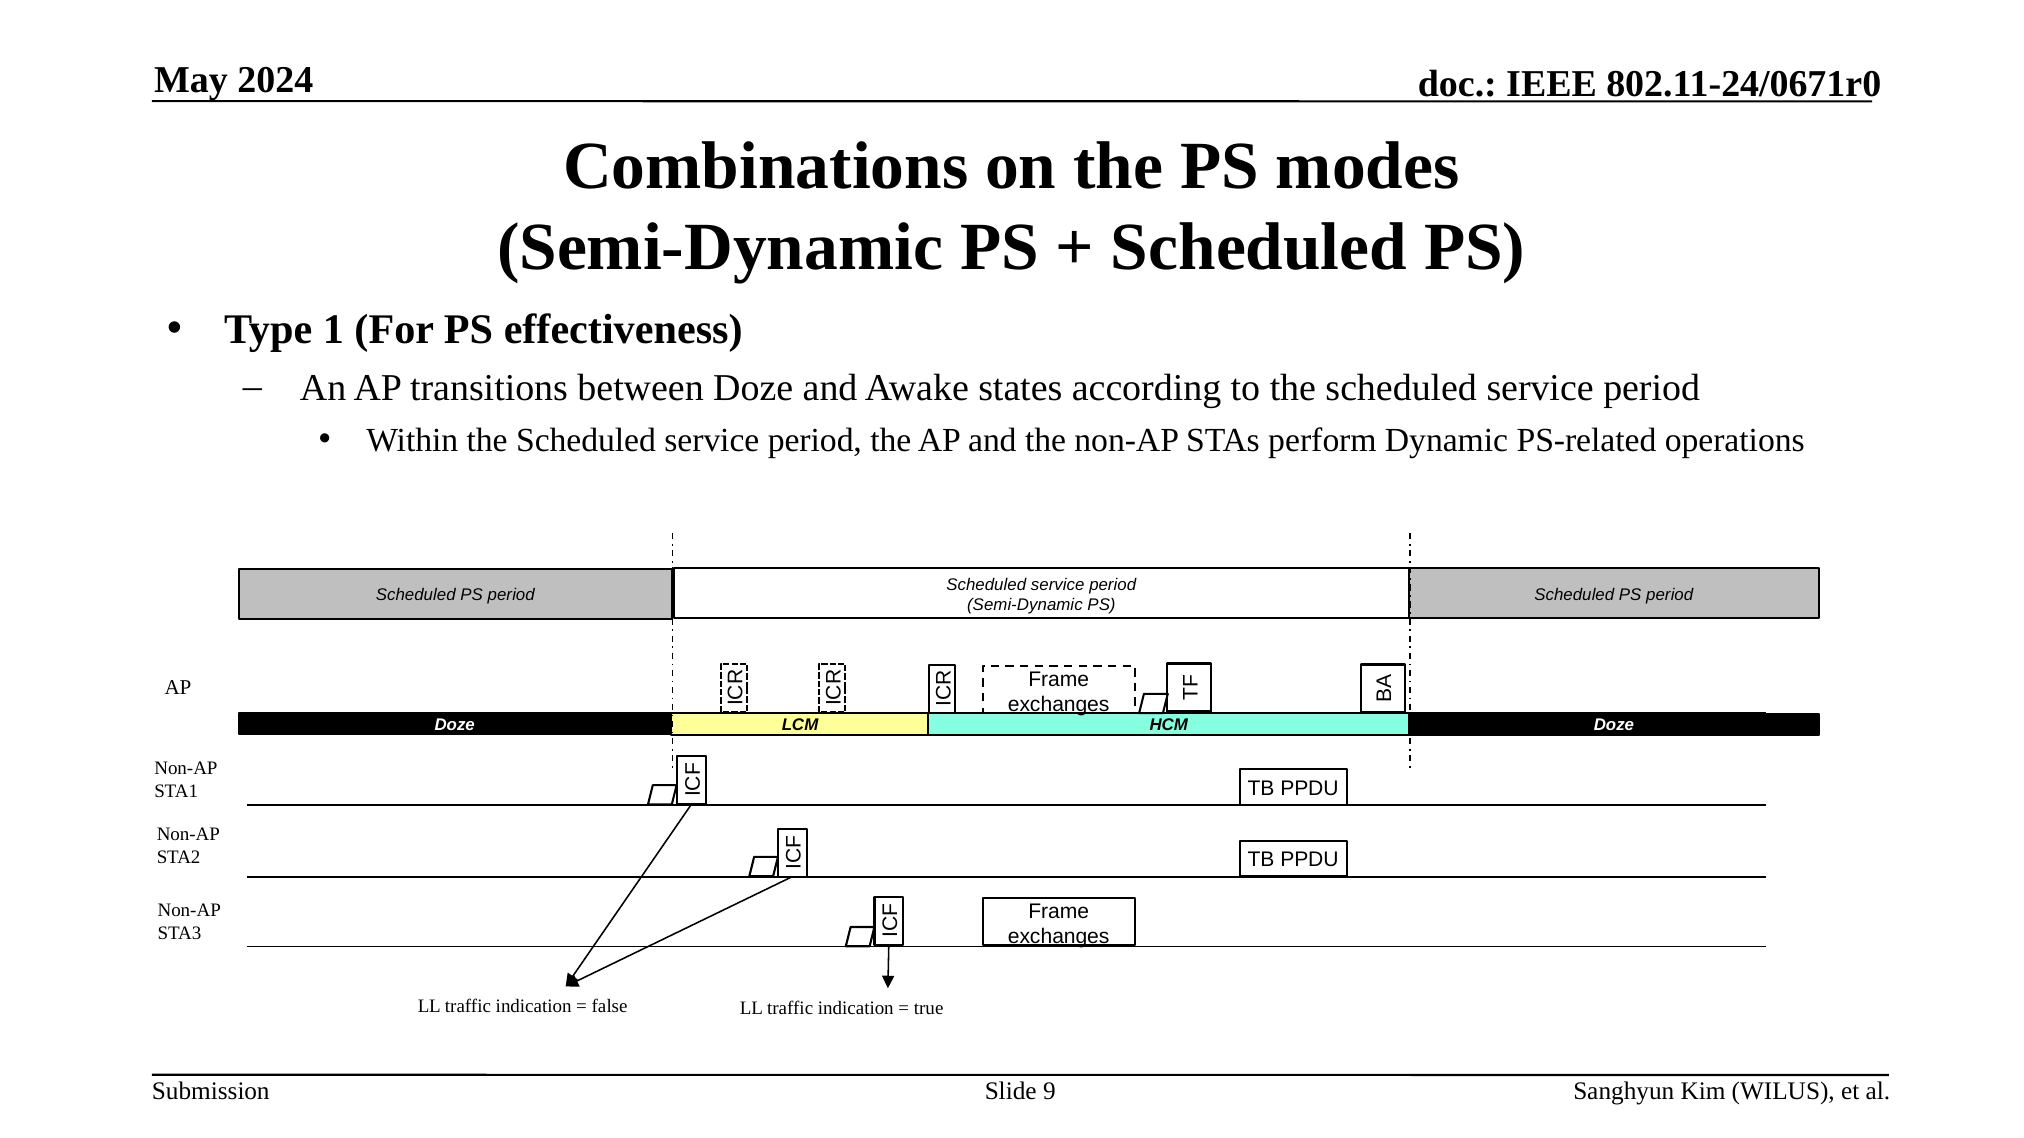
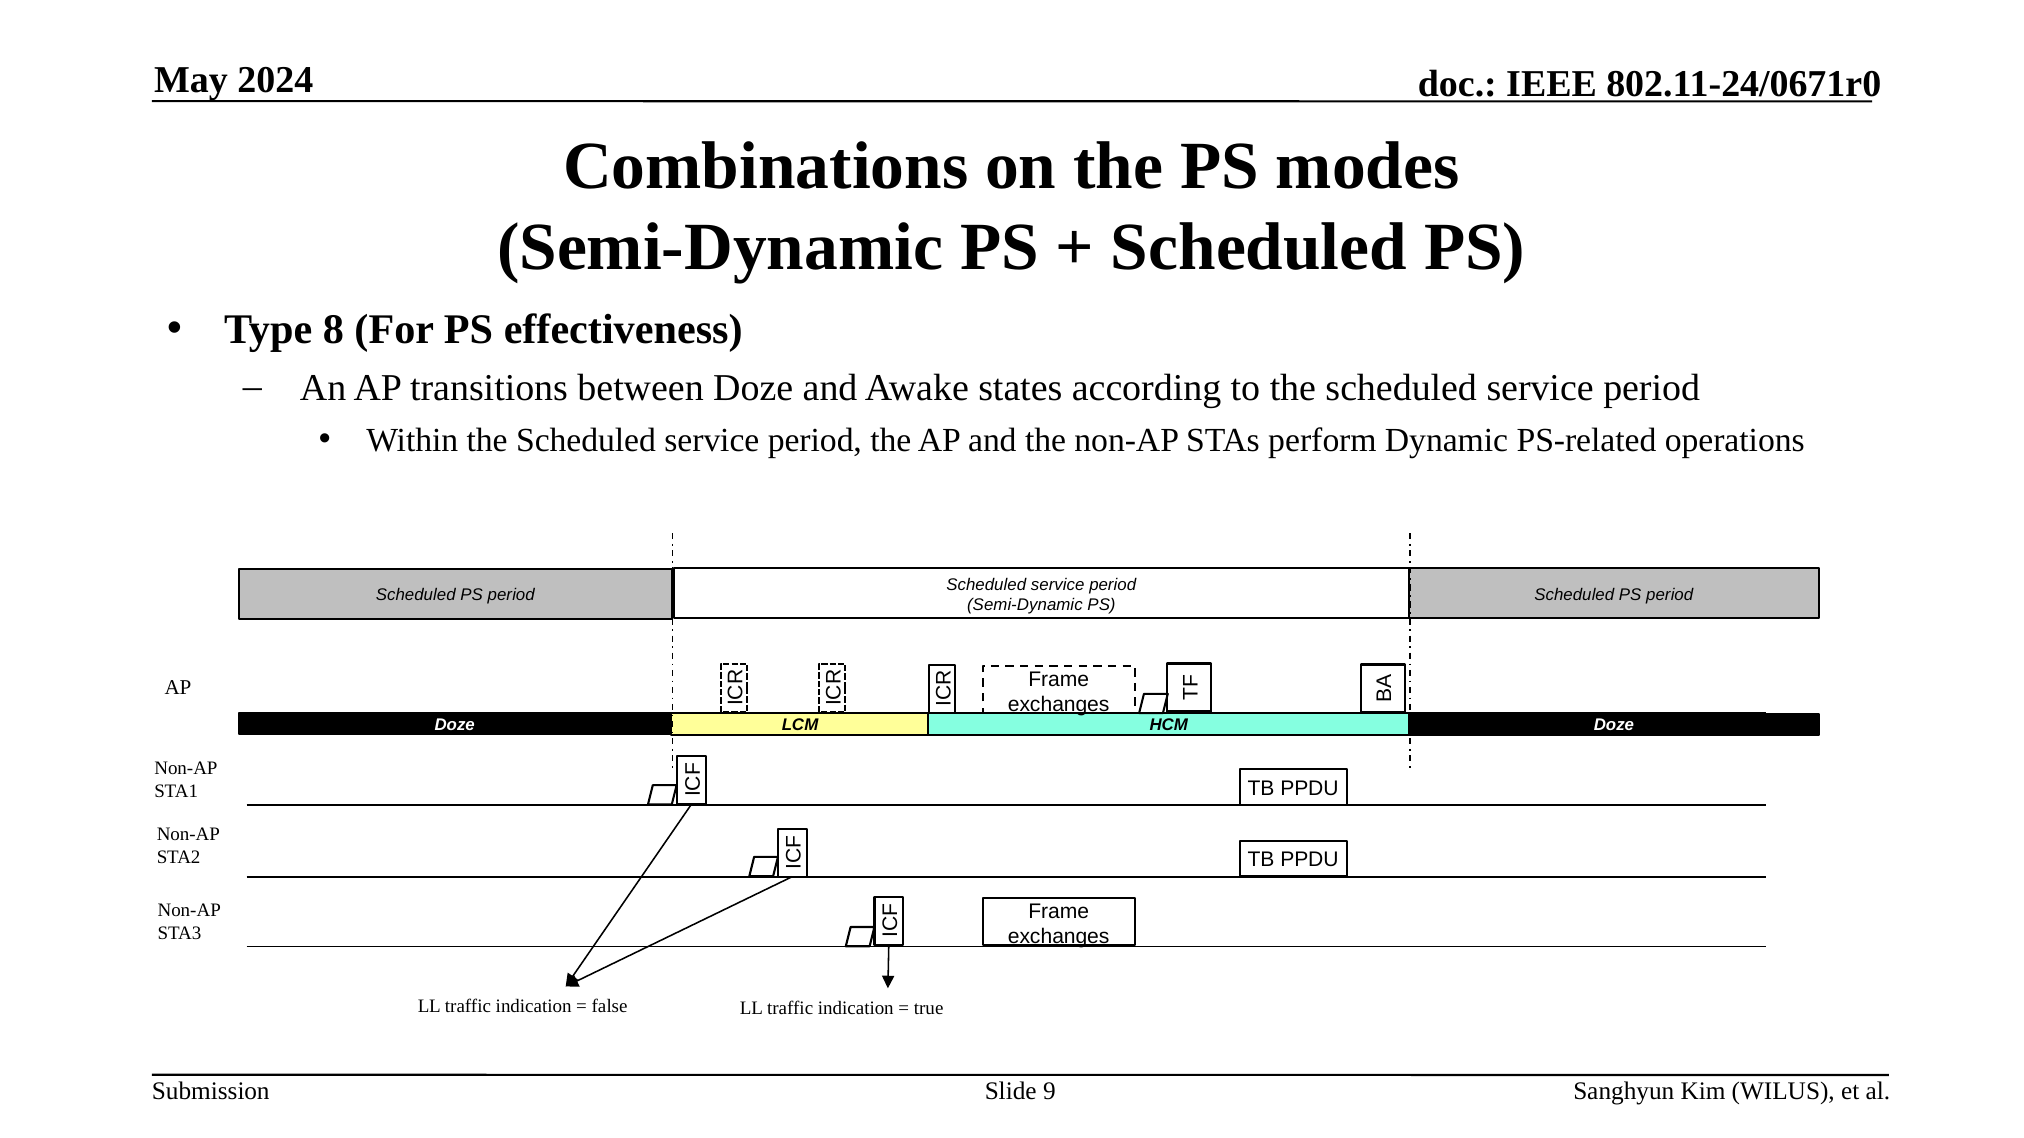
1: 1 -> 8 (333, 330)
